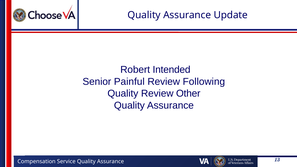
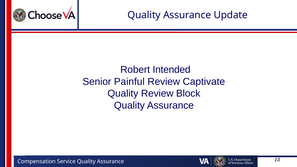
Following: Following -> Captivate (204, 82)
Other: Other -> Block (188, 94)
